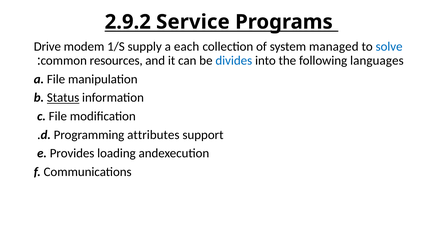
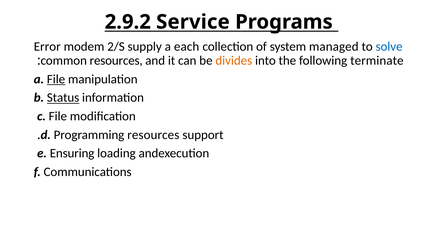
Drive: Drive -> Error (47, 47)
1/S: 1/S -> 2/S (116, 47)
divides colour: blue -> orange (234, 61)
languages: languages -> terminate (377, 61)
File underline: none -> present (56, 79)
Programming attributes: attributes -> resources (153, 135)
Provides: Provides -> Ensuring (72, 153)
